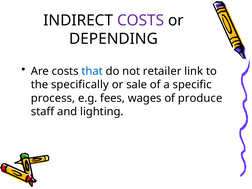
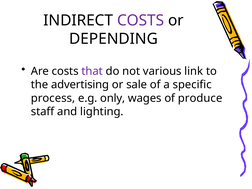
that colour: blue -> purple (92, 71)
retailer: retailer -> various (162, 71)
specifically: specifically -> advertising (80, 85)
fees: fees -> only (113, 98)
